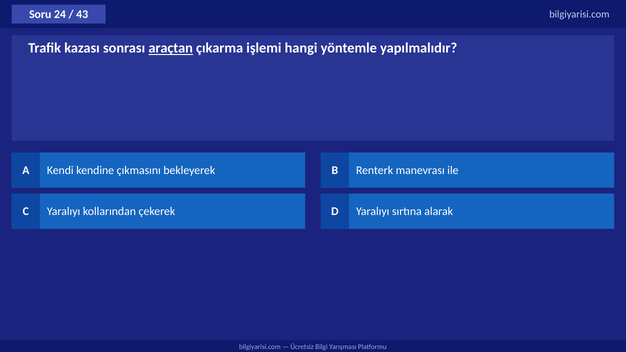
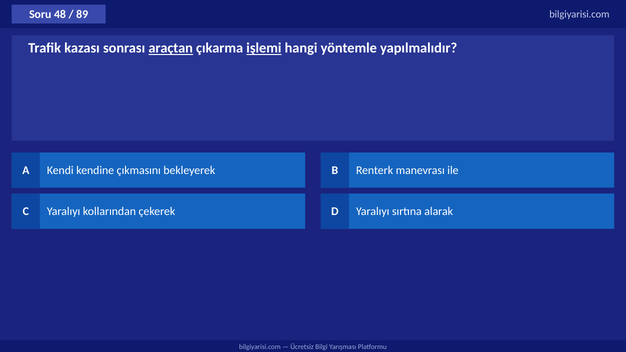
24: 24 -> 48 (60, 14)
43: 43 -> 89 (82, 14)
işlemi underline: none -> present (264, 48)
